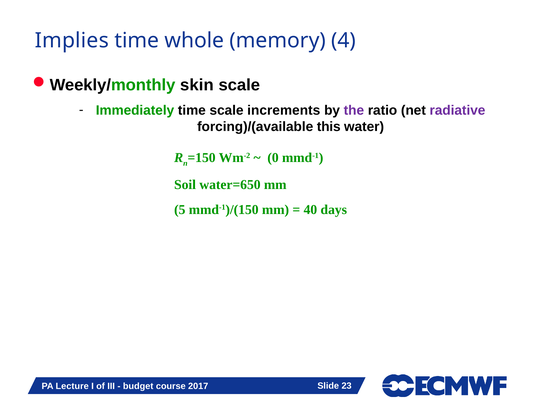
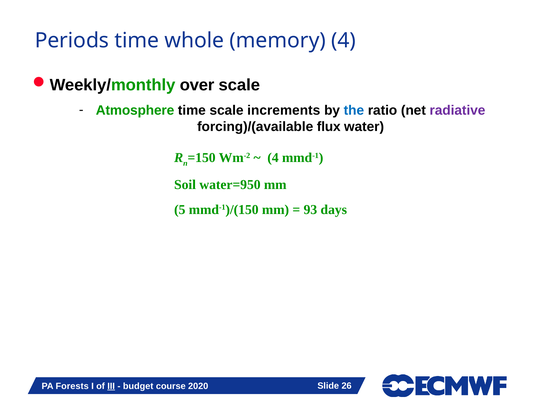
Implies: Implies -> Periods (72, 41)
skin: skin -> over (197, 85)
Immediately: Immediately -> Atmosphere (135, 111)
the colour: purple -> blue (354, 111)
this: this -> flux (329, 127)
0: 0 -> 4 (273, 158)
water=650: water=650 -> water=950 (230, 185)
40: 40 -> 93 (310, 210)
Lecture: Lecture -> Forests (72, 386)
III underline: none -> present (111, 386)
2017: 2017 -> 2020 (198, 386)
23: 23 -> 26 (347, 386)
